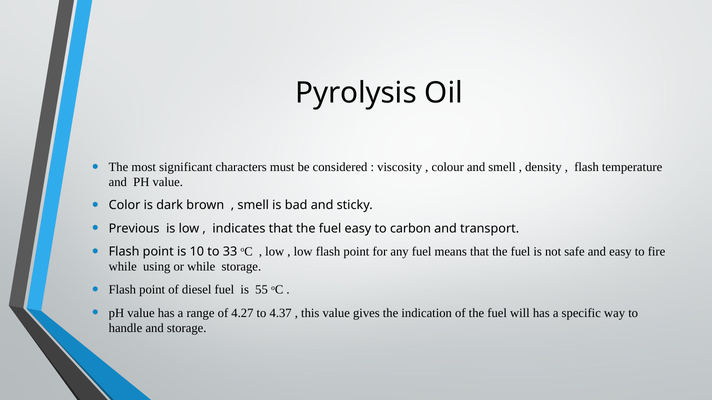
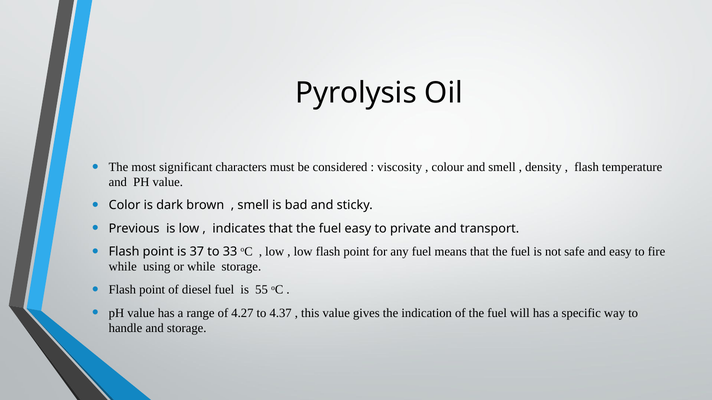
carbon: carbon -> private (410, 229)
10: 10 -> 37 (197, 252)
